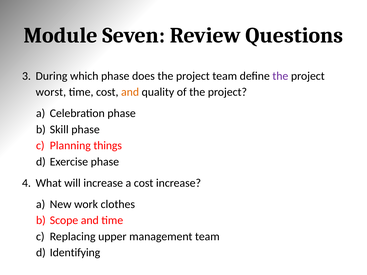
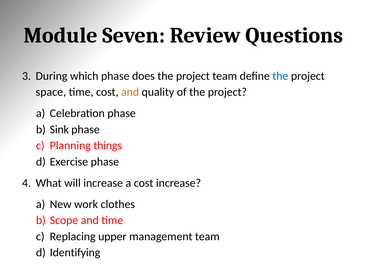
the colour: purple -> blue (280, 76)
worst: worst -> space (51, 92)
Skill: Skill -> Sink (59, 130)
